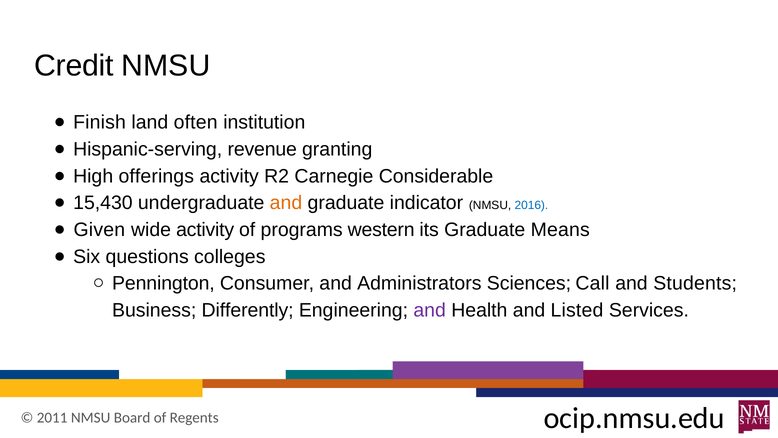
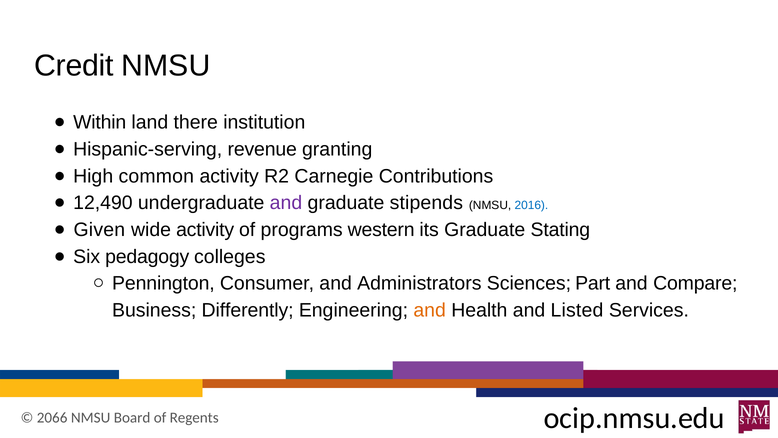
Finish: Finish -> Within (100, 122)
often: often -> there (196, 122)
offerings: offerings -> common (156, 176)
Considerable: Considerable -> Contributions (436, 176)
15,430: 15,430 -> 12,490 (103, 203)
and colour: orange -> purple (286, 203)
indicator: indicator -> stipends (426, 203)
Means: Means -> Stating (560, 230)
questions: questions -> pedagogy (147, 257)
Call: Call -> Part (593, 283)
Students: Students -> Compare (695, 283)
and colour: purple -> orange (430, 310)
2011: 2011 -> 2066 (52, 418)
